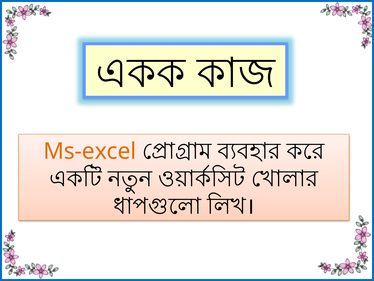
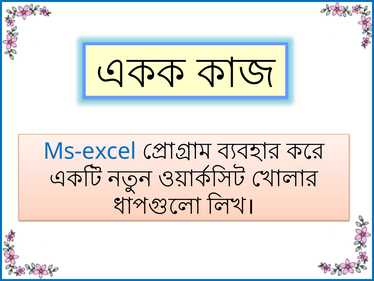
Ms-excel colour: orange -> blue (90, 151)
